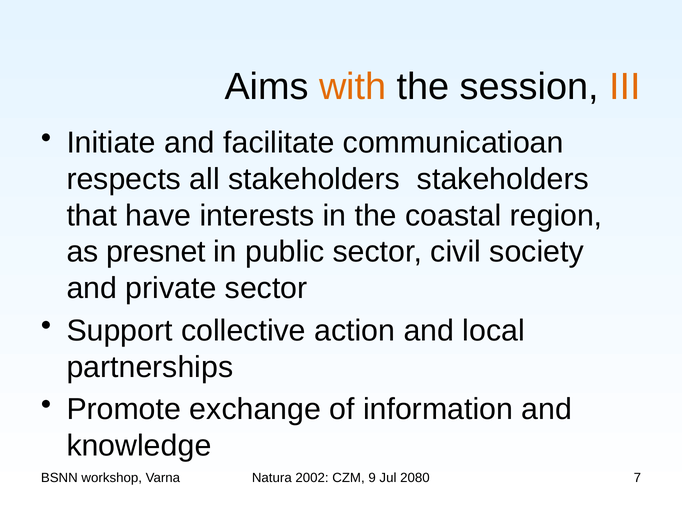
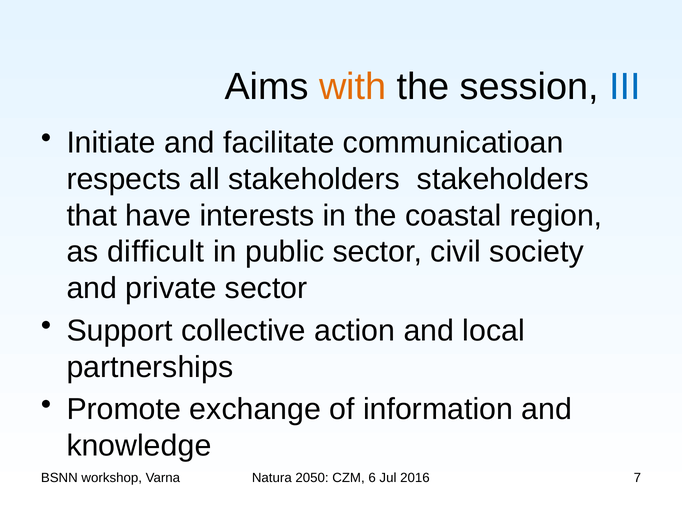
III colour: orange -> blue (625, 87)
presnet: presnet -> difficult (156, 252)
2002: 2002 -> 2050 (312, 478)
9: 9 -> 6 (372, 478)
2080: 2080 -> 2016 (415, 478)
